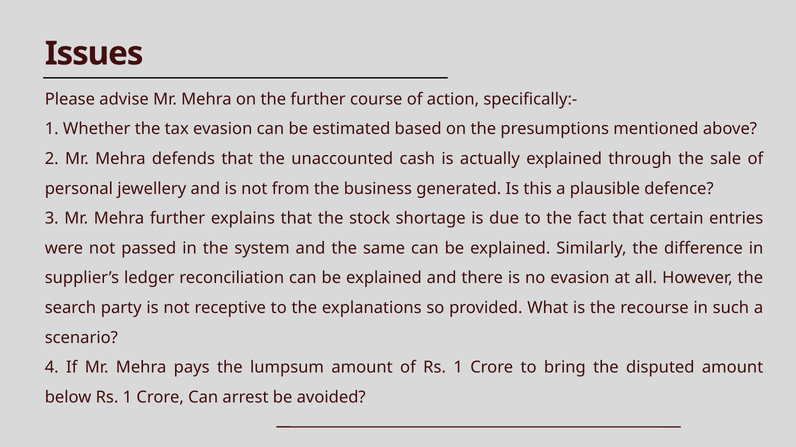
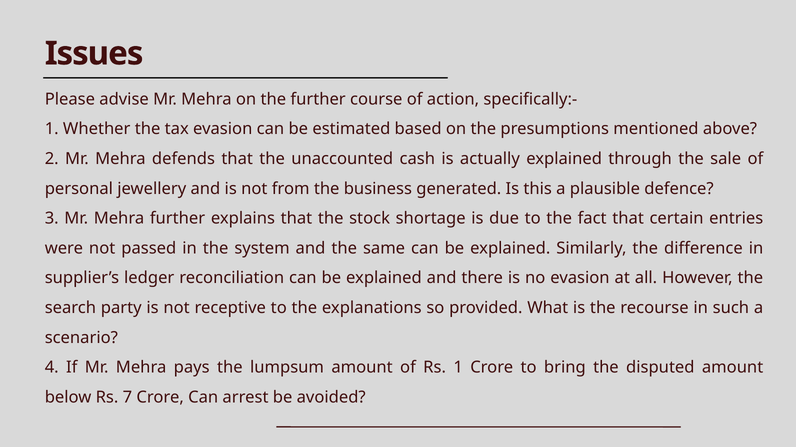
below Rs 1: 1 -> 7 (127, 398)
